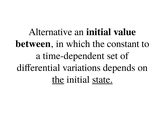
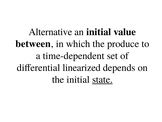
constant: constant -> produce (123, 44)
variations: variations -> linearized (82, 67)
the underline: present -> none (58, 79)
